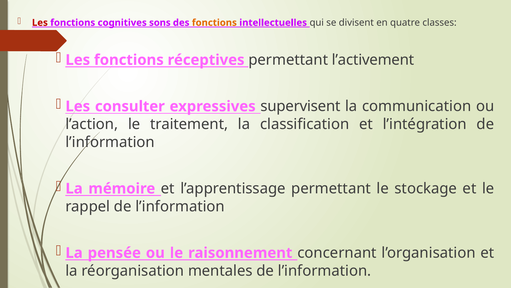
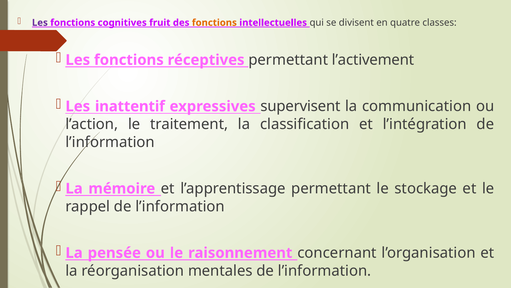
Les colour: red -> purple (40, 23)
sons: sons -> fruit (160, 23)
consulter: consulter -> inattentif (130, 106)
